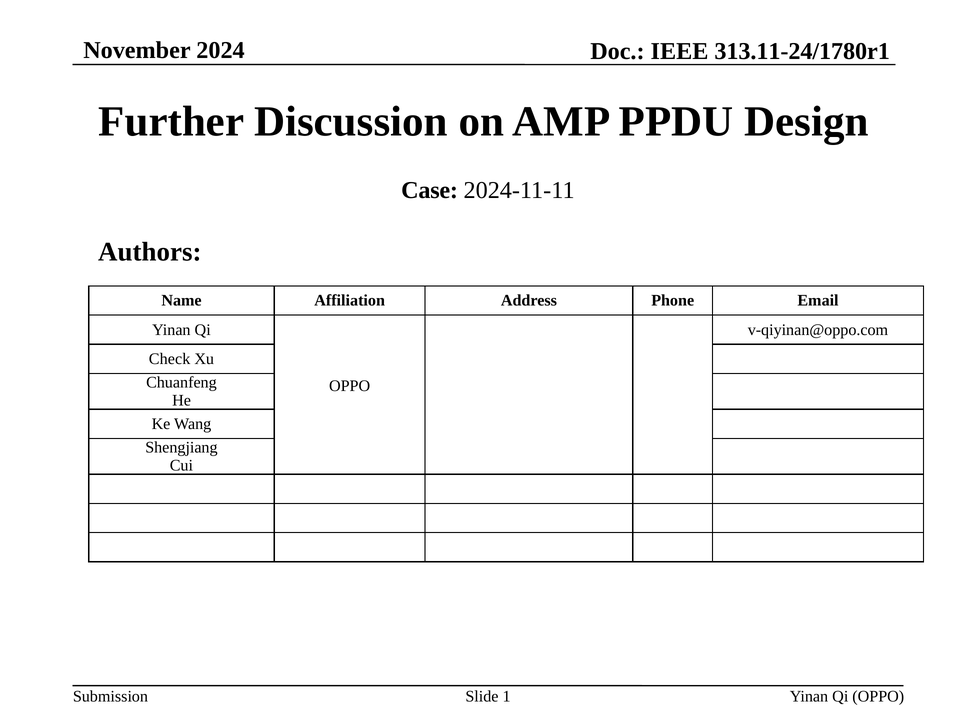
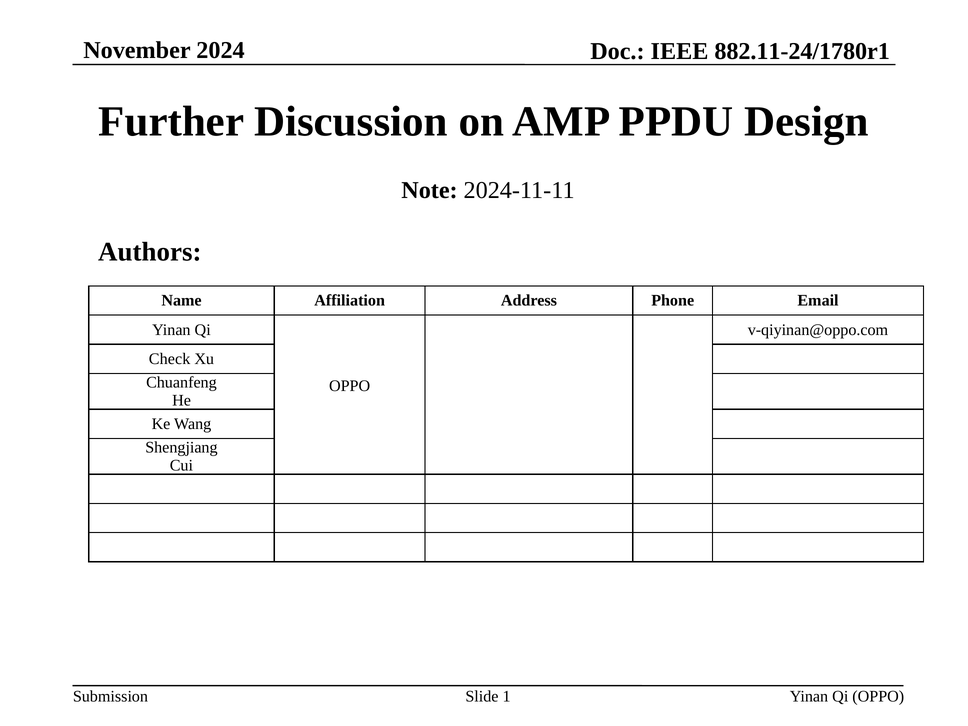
313.11-24/1780r1: 313.11-24/1780r1 -> 882.11-24/1780r1 (802, 51)
Case: Case -> Note (429, 190)
